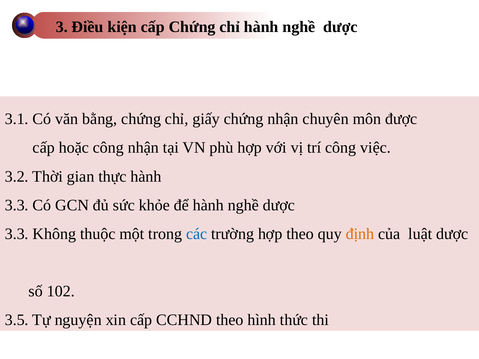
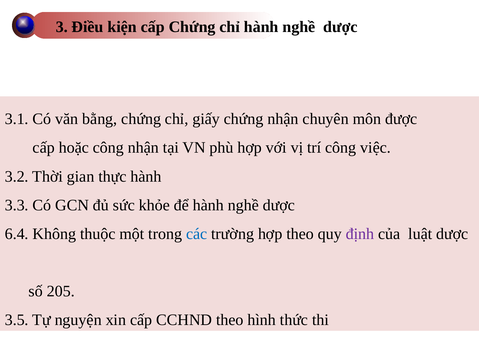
3.3: 3.3 -> 6.4 (17, 234)
định colour: orange -> purple (360, 234)
102: 102 -> 205 (61, 292)
